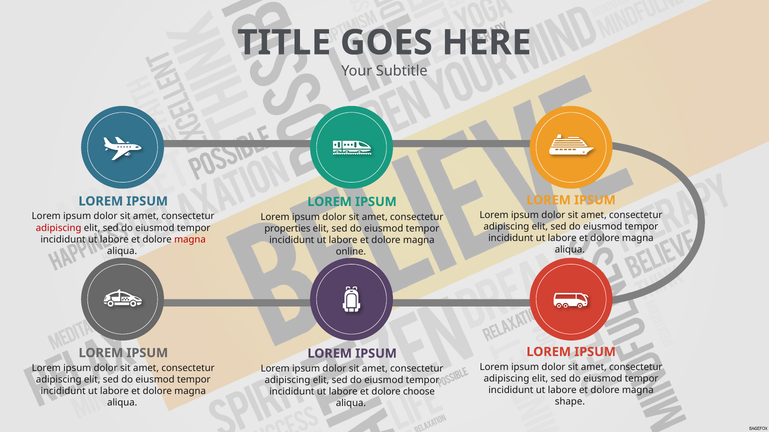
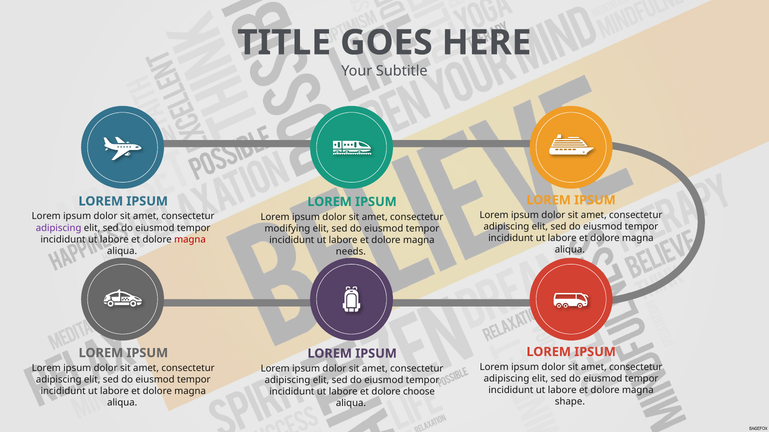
adipiscing colour: red -> purple (59, 228)
properties: properties -> modifying (287, 229)
online: online -> needs (351, 252)
